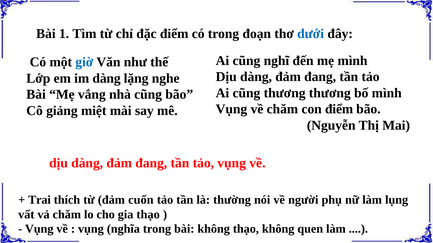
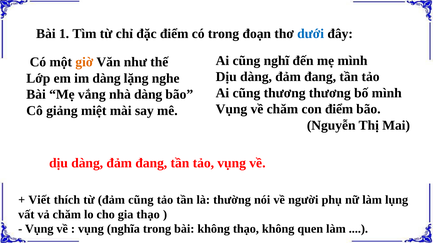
giờ colour: blue -> orange (84, 62)
nhà cũng: cũng -> dàng (148, 95)
Trai: Trai -> Viết (39, 200)
đảm cuốn: cuốn -> cũng (141, 200)
